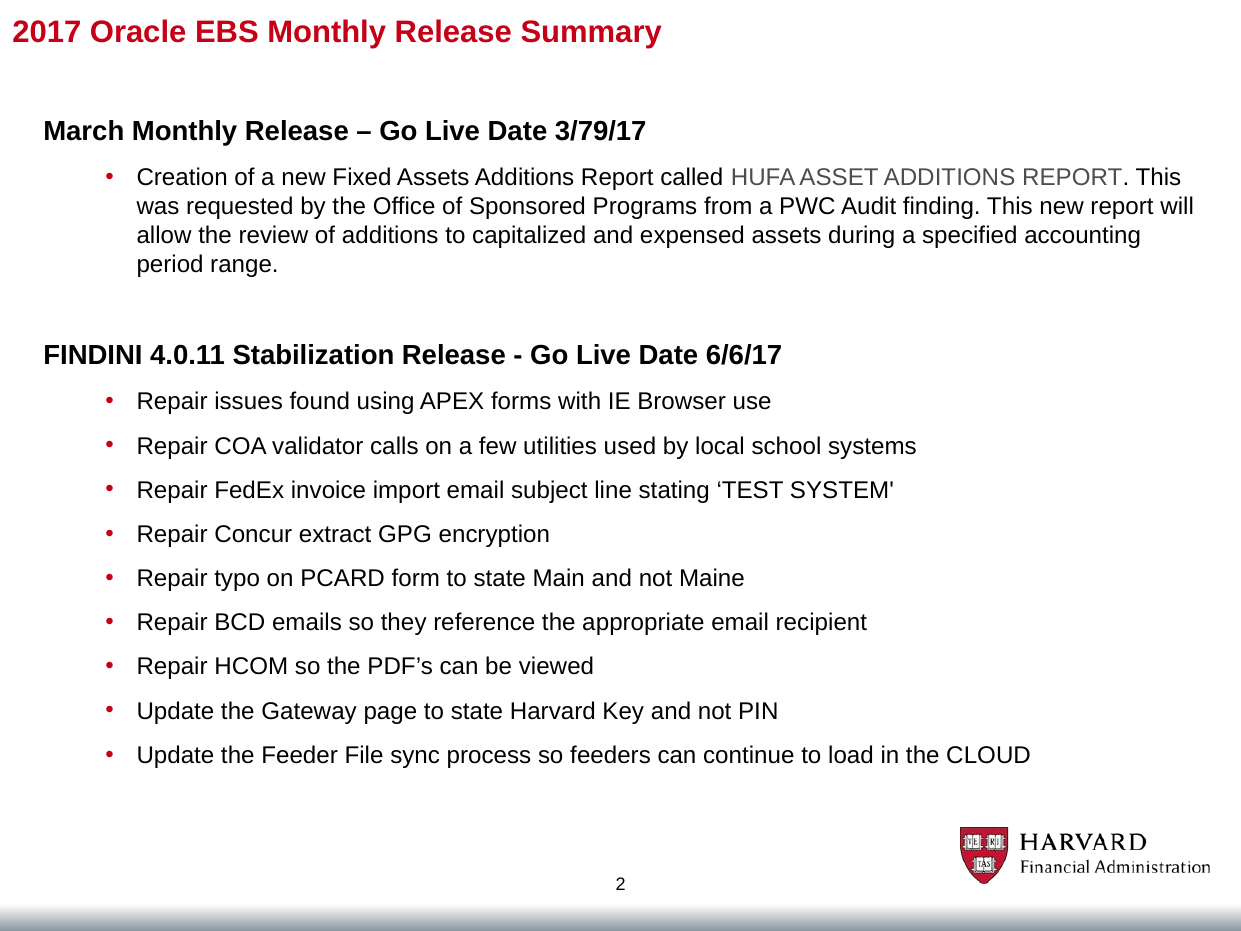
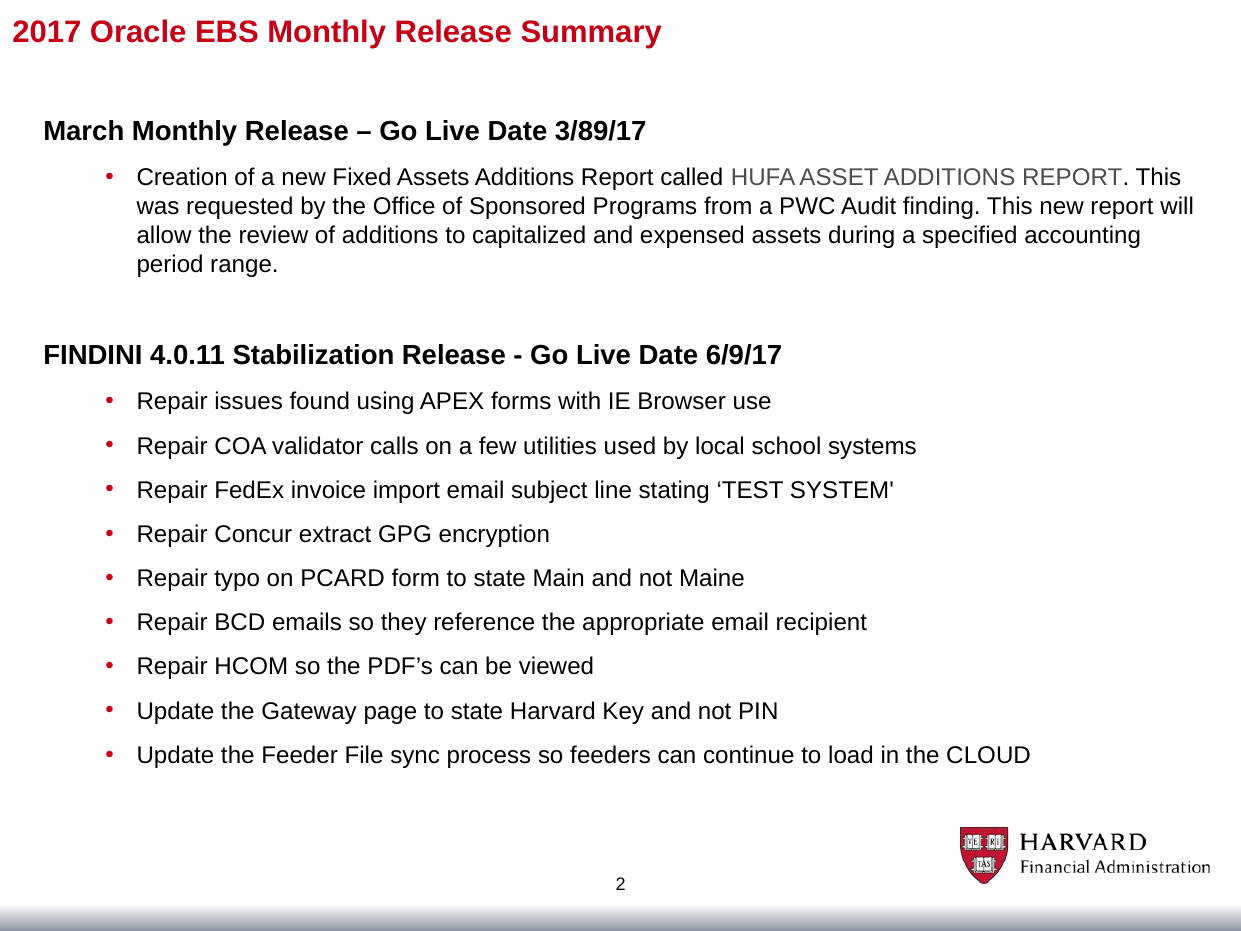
3/79/17: 3/79/17 -> 3/89/17 (601, 132)
6/6/17: 6/6/17 -> 6/9/17 (744, 356)
